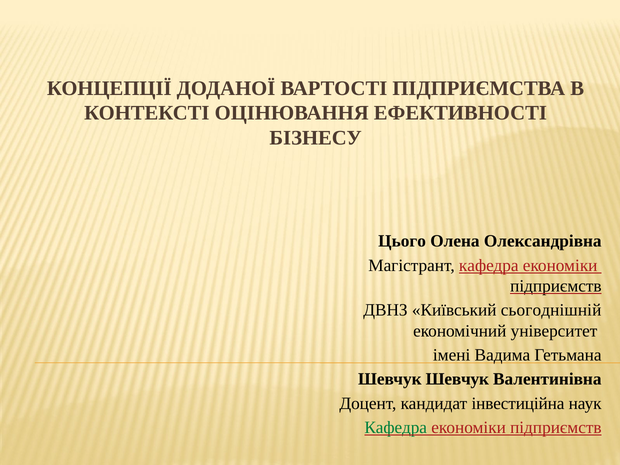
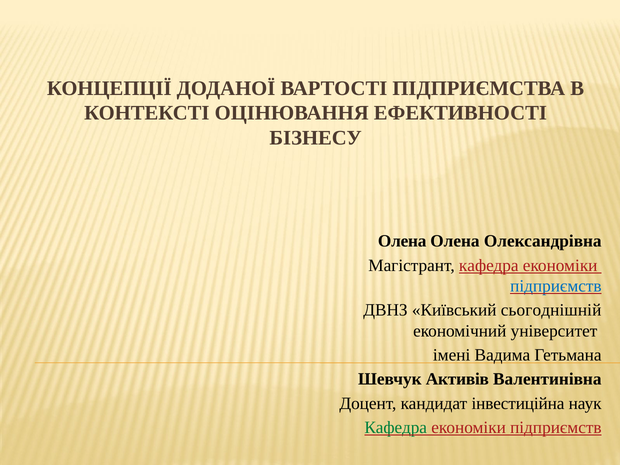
Цього: Цього -> Олена (402, 241)
підприємств colour: black -> blue (556, 286)
Шевчук Шевчук: Шевчук -> Активів (457, 379)
